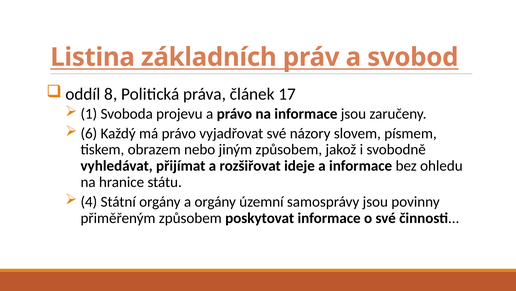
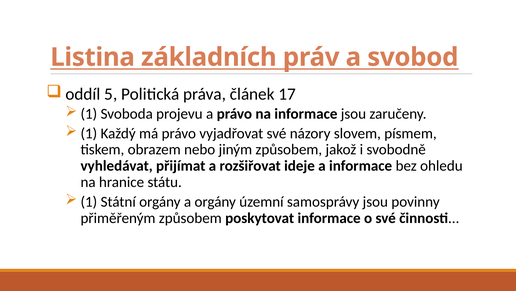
8: 8 -> 5 (111, 94)
6: 6 -> 1 (89, 133)
4: 4 -> 1 (89, 201)
